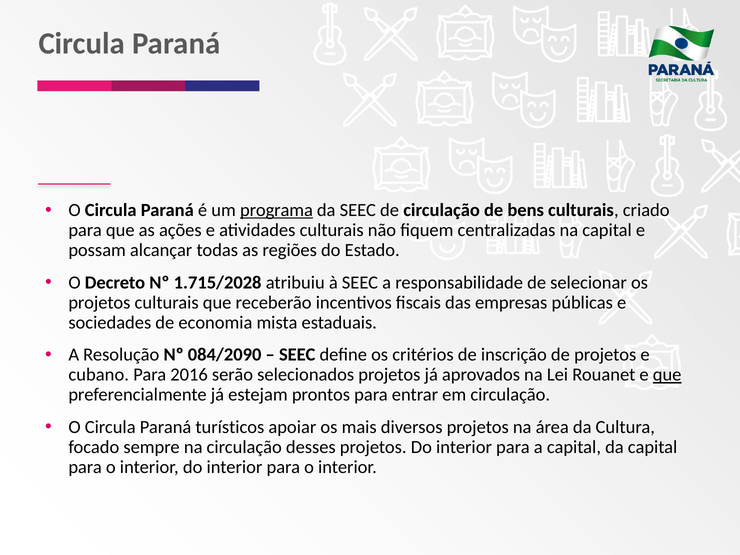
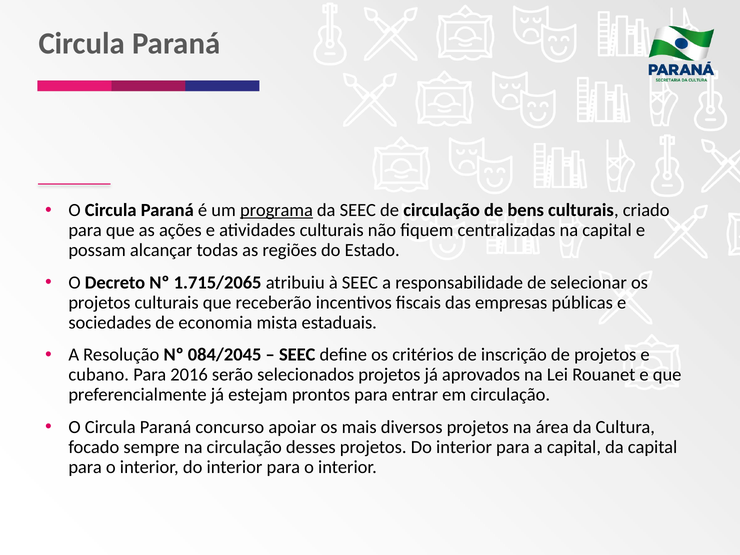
1.715/2028: 1.715/2028 -> 1.715/2065 (218, 282)
084/2090: 084/2090 -> 084/2045 (225, 355)
que underline: present -> none (667, 375)
turísticos: turísticos -> concurso (230, 427)
